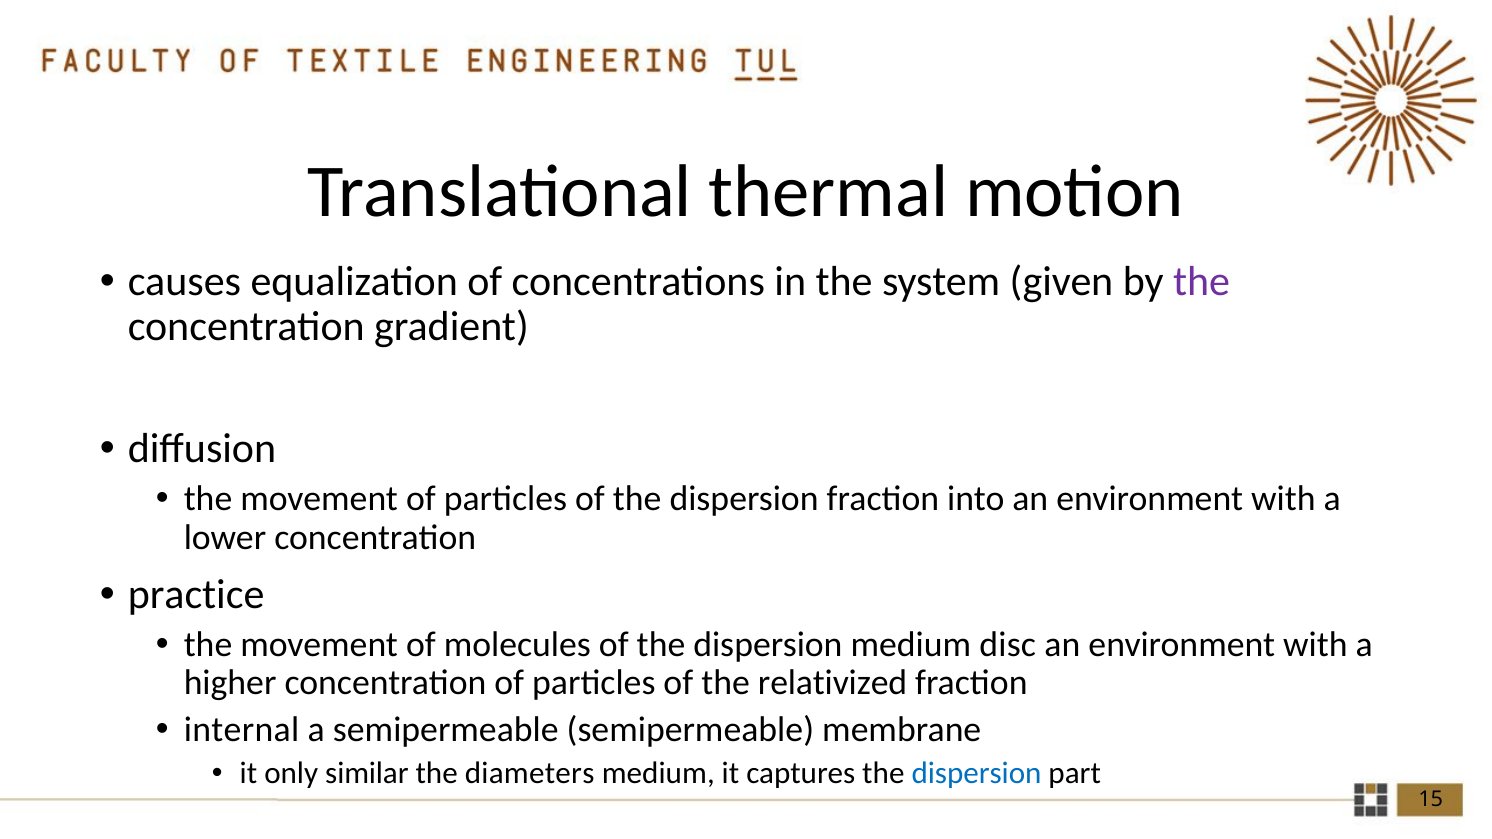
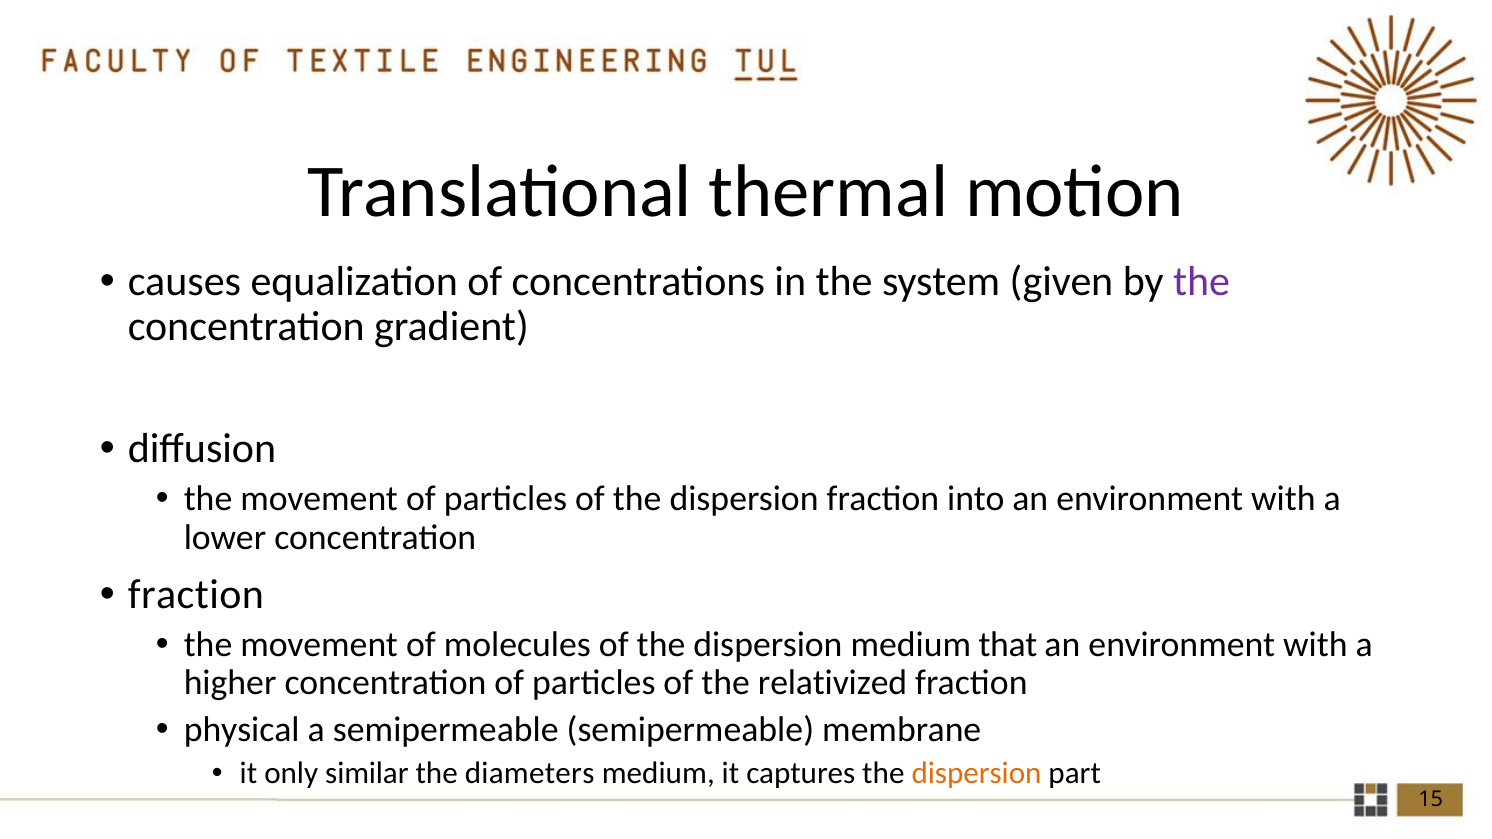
practice: practice -> fraction (196, 595)
disc: disc -> that (1008, 645)
internal: internal -> physical (242, 730)
dispersion colour: blue -> orange (977, 773)
